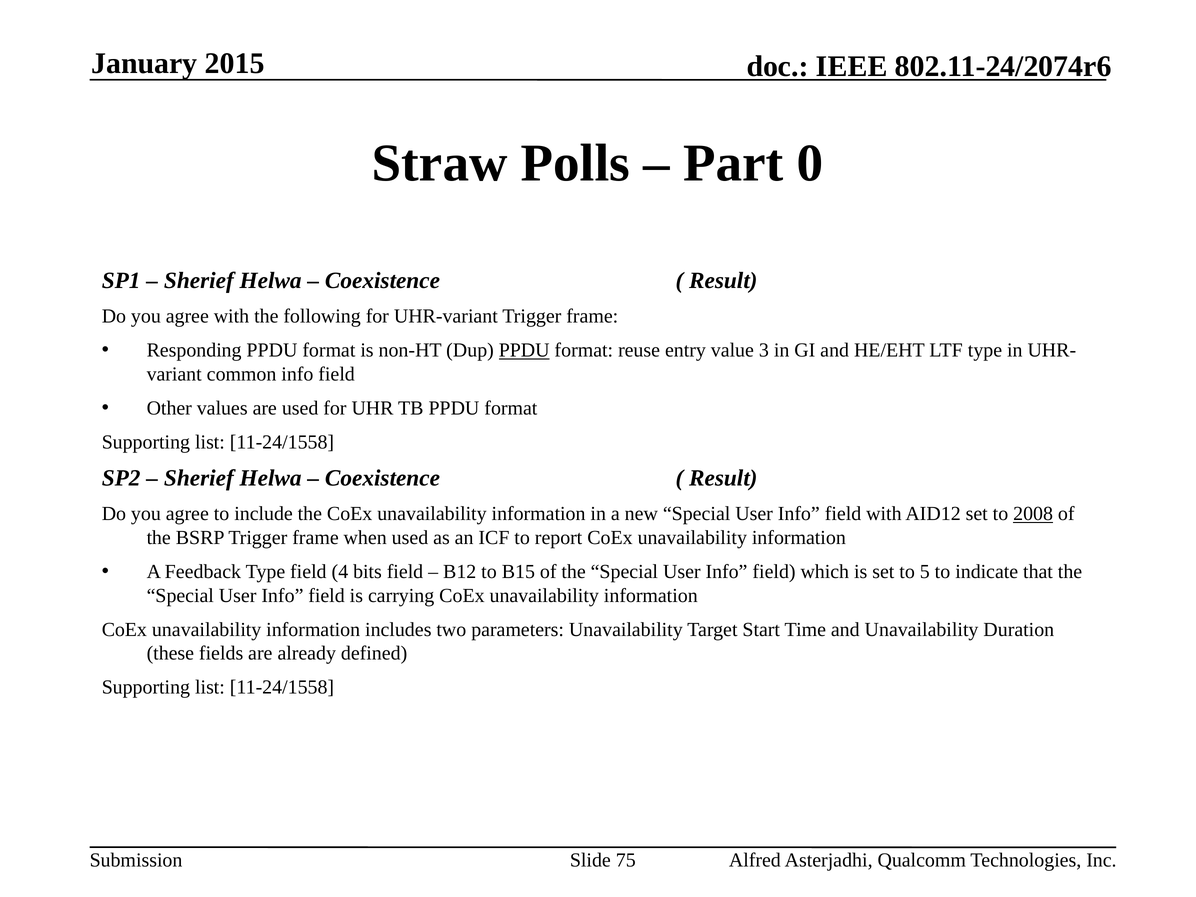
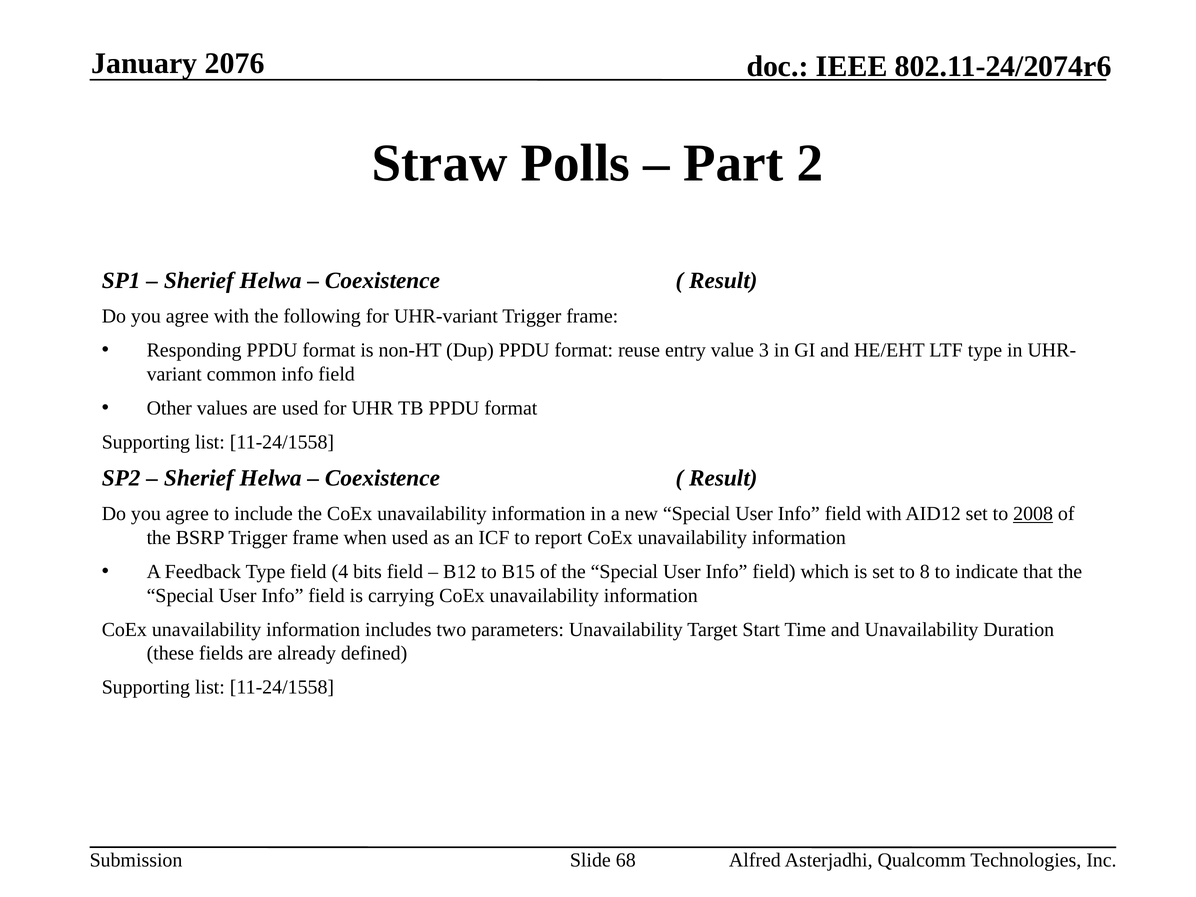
2015: 2015 -> 2076 (235, 63)
0: 0 -> 2 (810, 163)
PPDU underline: present -> none (524, 350)
5: 5 -> 8 (925, 572)
75: 75 -> 68 (626, 860)
